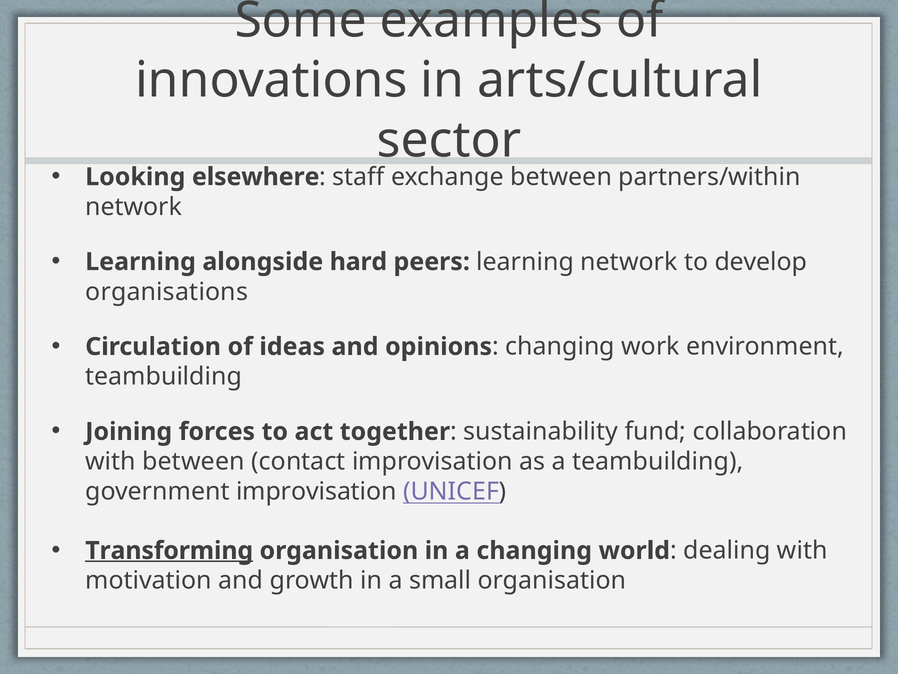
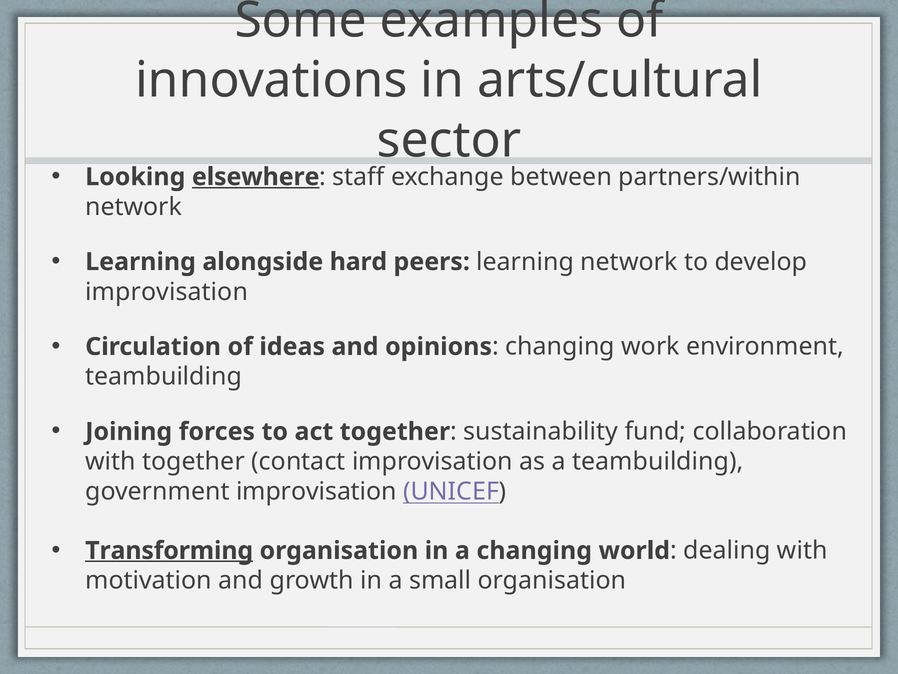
elsewhere underline: none -> present (256, 177)
organisations: organisations -> improvisation (167, 292)
with between: between -> together (194, 461)
